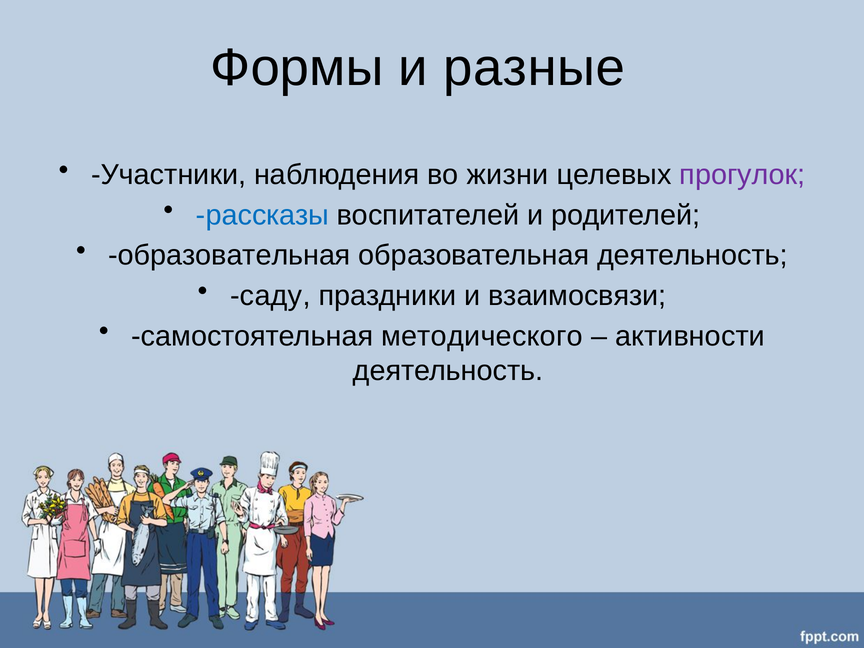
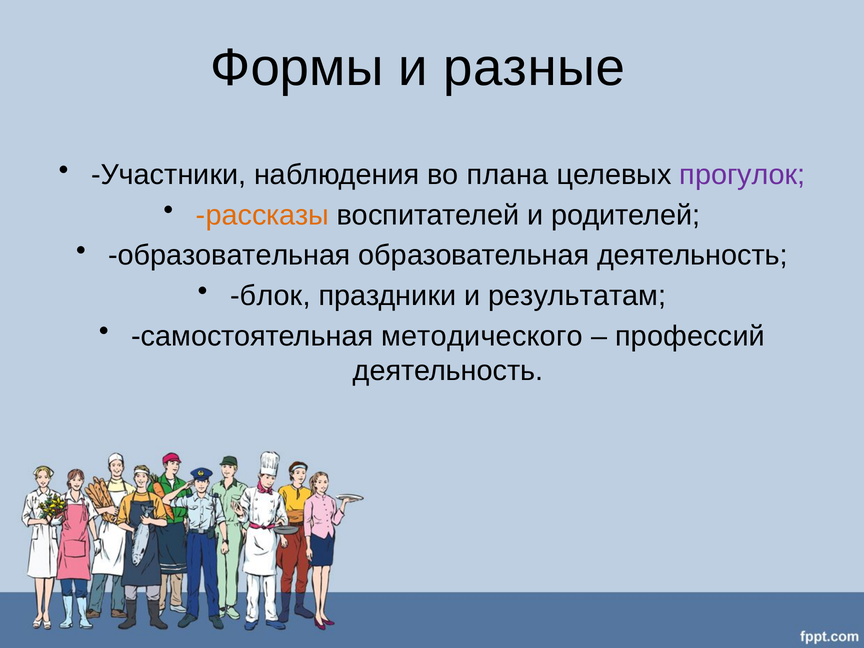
жизни: жизни -> плана (508, 175)
рассказы colour: blue -> orange (262, 215)
саду: саду -> блок (270, 296)
взаимосвязи: взаимосвязи -> результатам (577, 296)
активности: активности -> профессий (690, 336)
